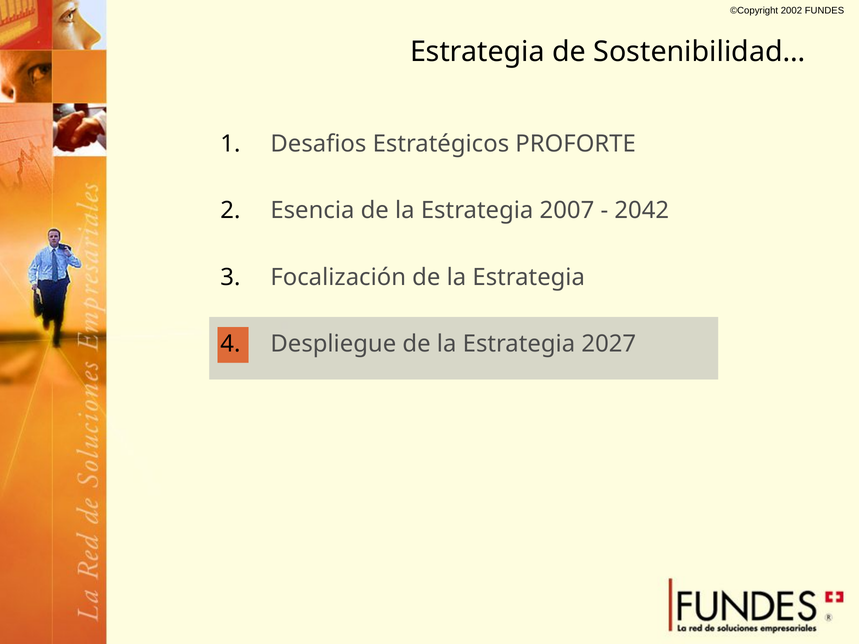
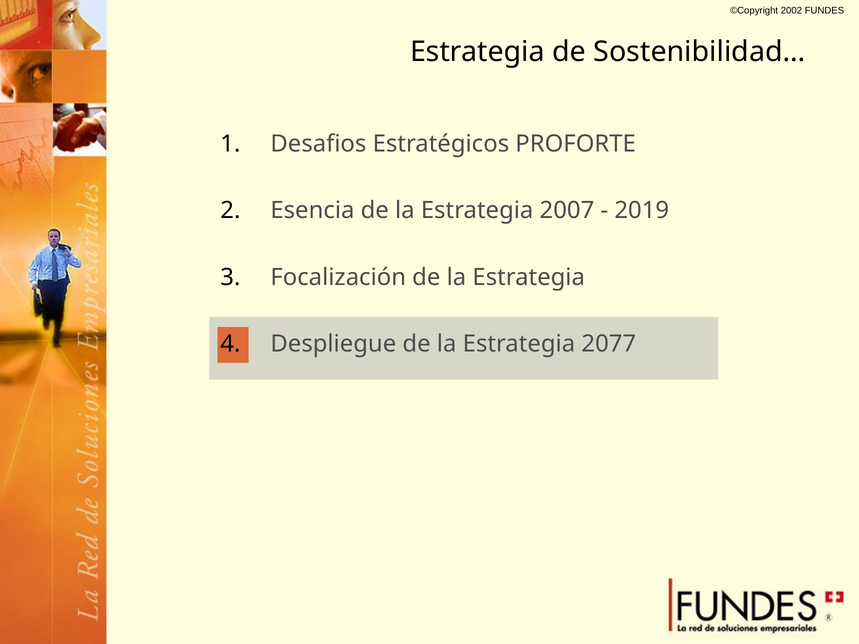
2042: 2042 -> 2019 (642, 211)
2027: 2027 -> 2077 (609, 344)
